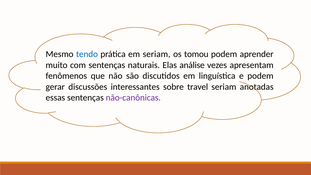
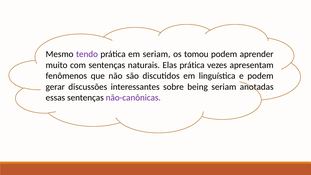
tendo colour: blue -> purple (87, 54)
Elas análise: análise -> prática (192, 65)
travel: travel -> being (198, 87)
